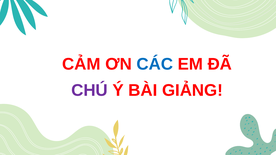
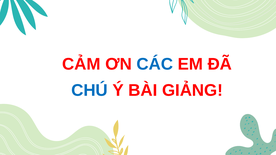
CHÚ colour: purple -> blue (89, 91)
